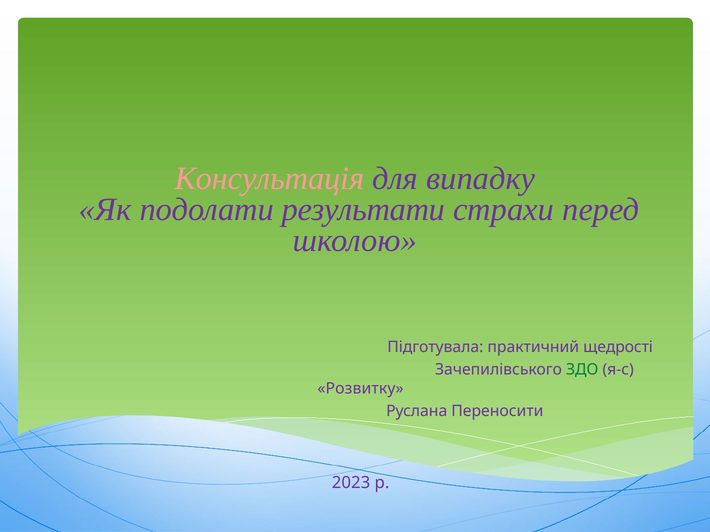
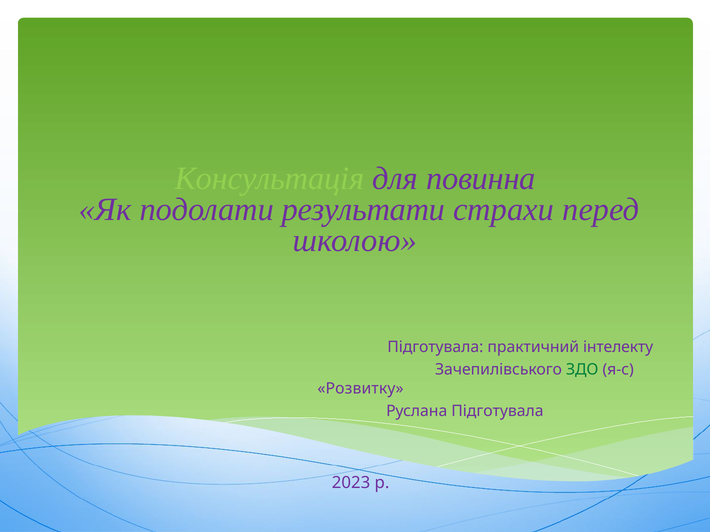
Консультація colour: pink -> light green (269, 178)
випадку: випадку -> повинна (481, 178)
щедрості: щедрості -> інтелекту (618, 347)
Руслана Переносити: Переносити -> Підготувала (497, 411)
